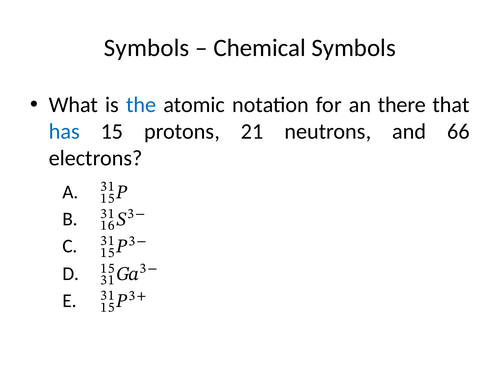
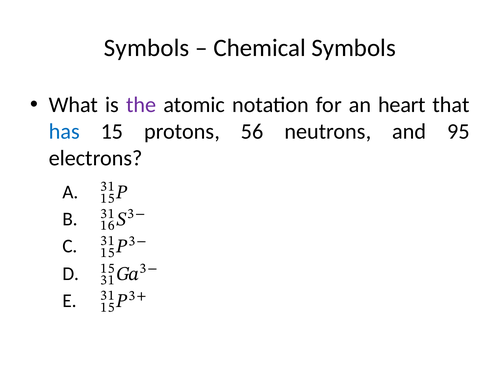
the colour: blue -> purple (141, 105)
there: there -> heart (402, 105)
21: 21 -> 56 (252, 132)
66: 66 -> 95 (458, 132)
